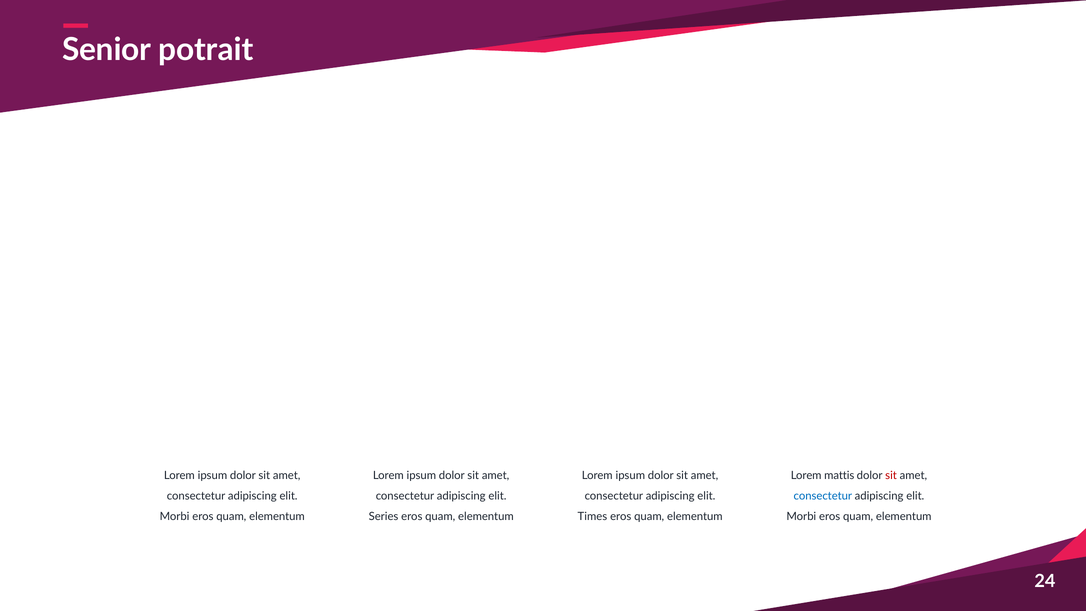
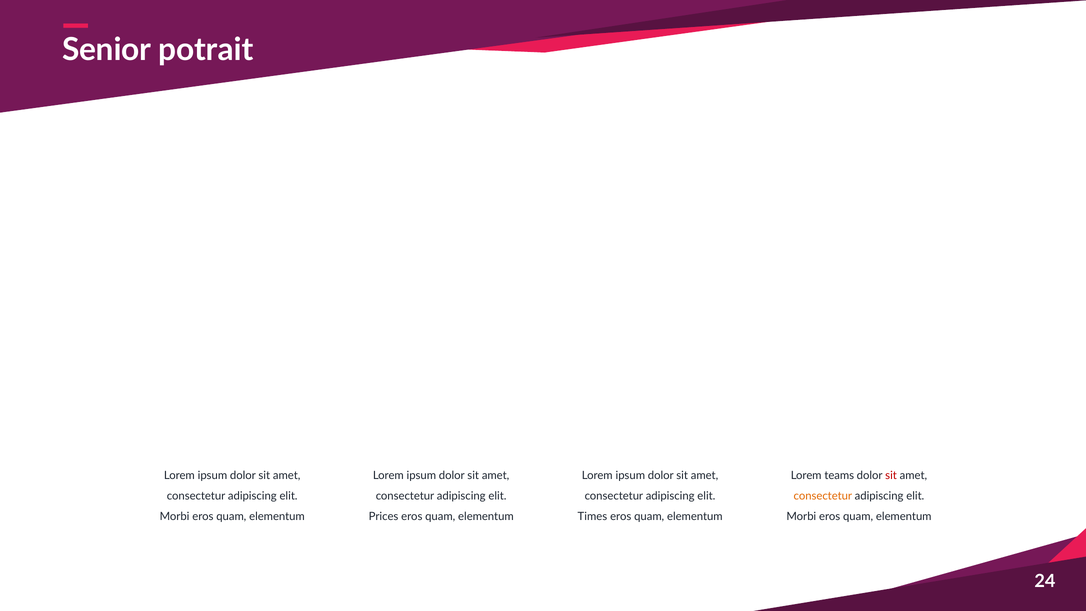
mattis: mattis -> teams (839, 476)
consectetur colour: blue -> orange (823, 496)
Series: Series -> Prices (384, 516)
